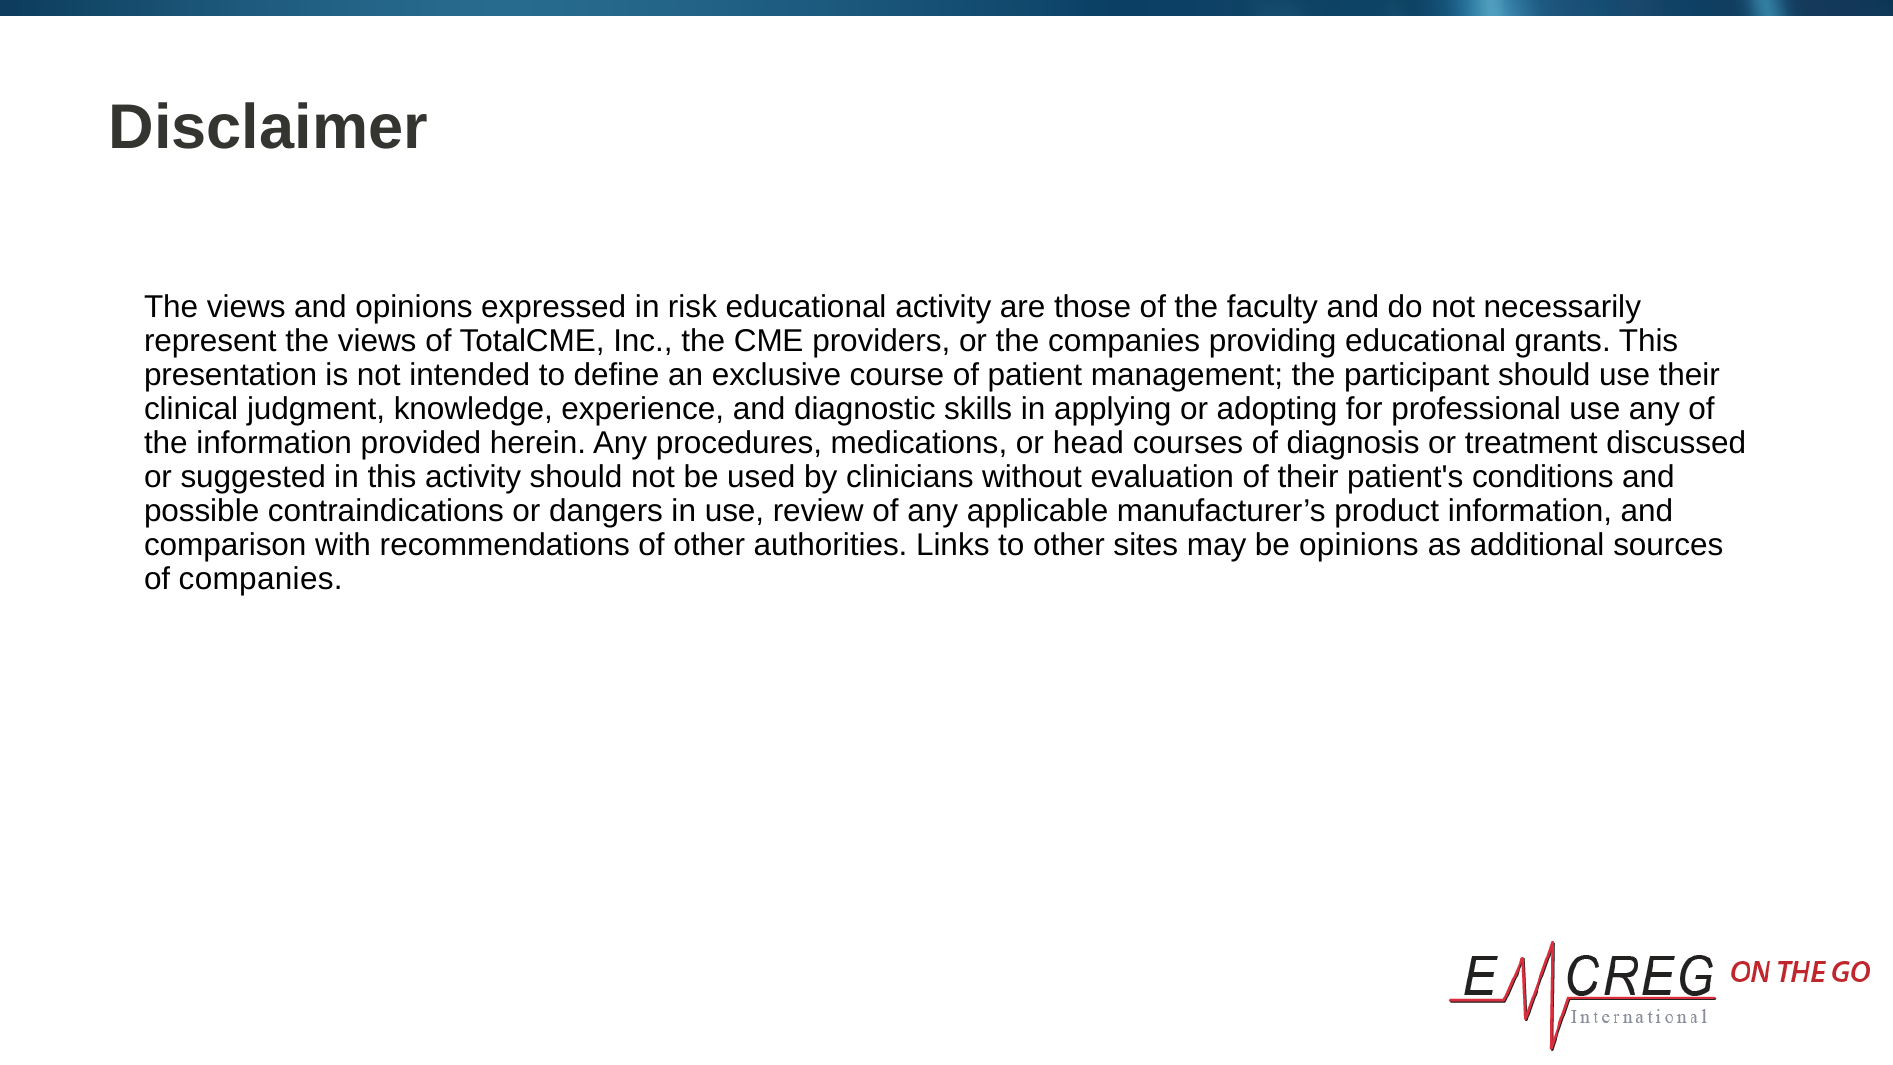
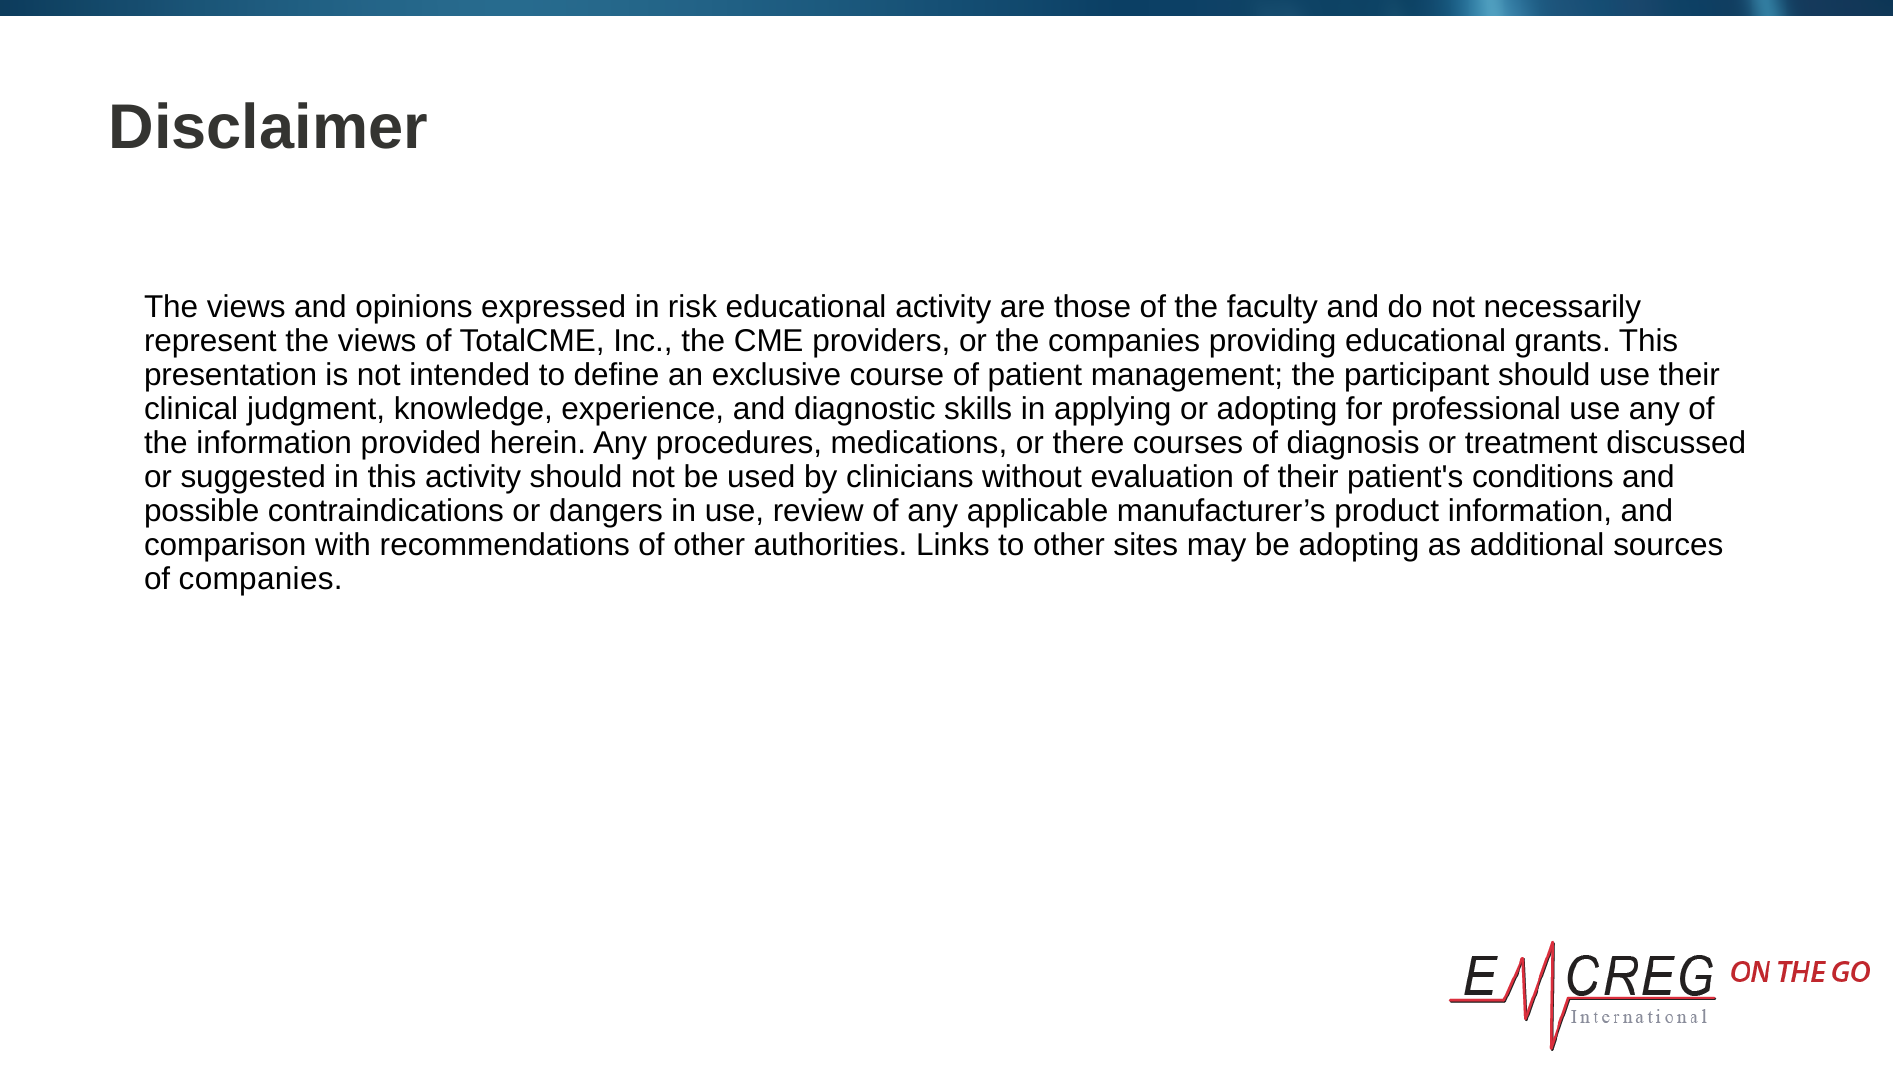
head: head -> there (1088, 443)
be opinions: opinions -> adopting (1359, 545)
